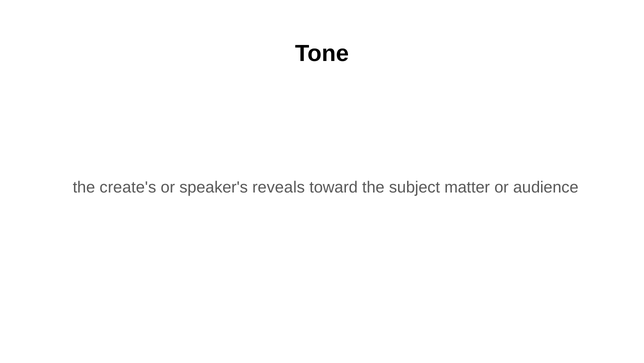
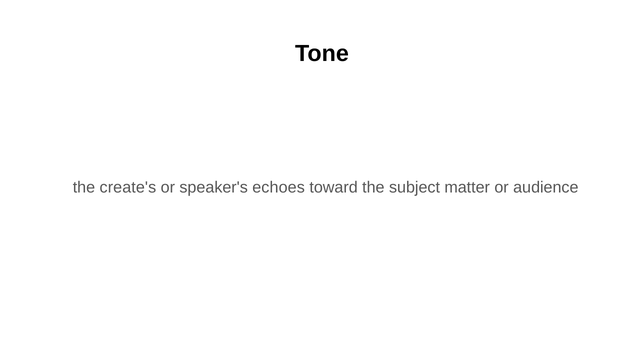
reveals: reveals -> echoes (279, 187)
